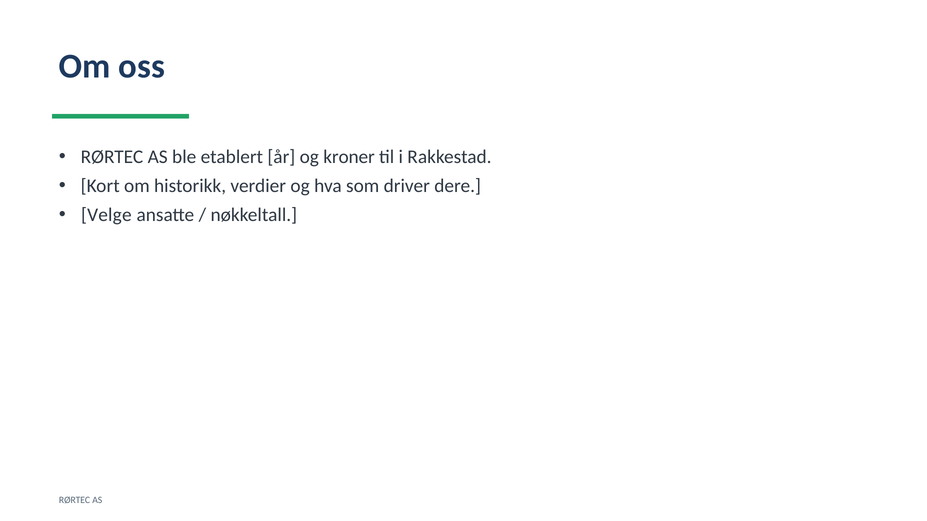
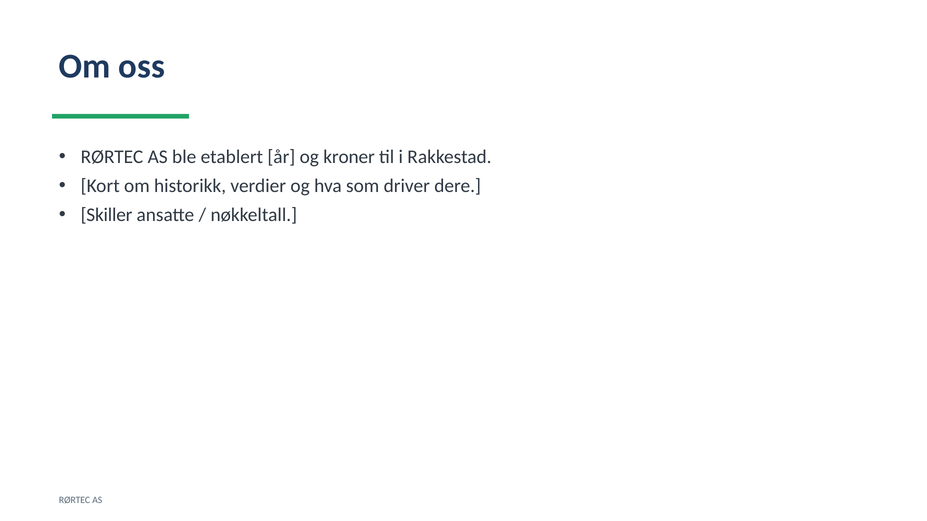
Velge: Velge -> Skiller (107, 215)
